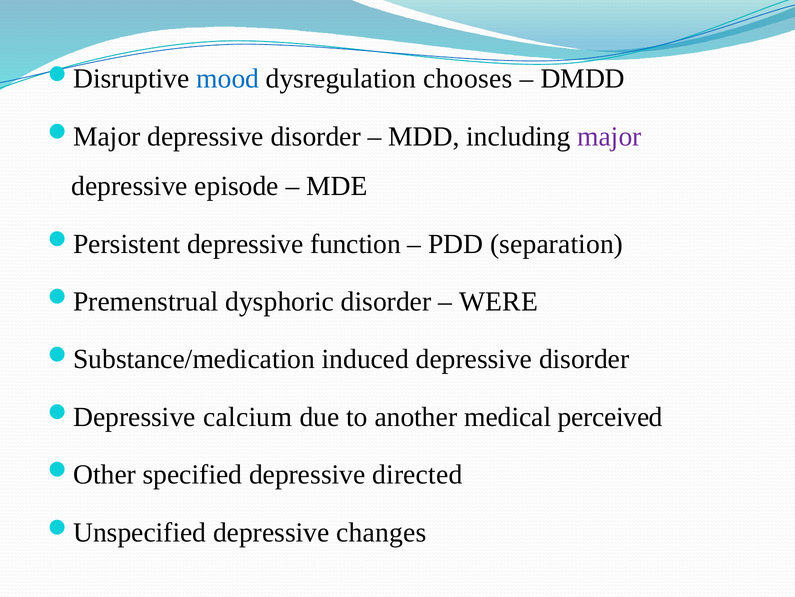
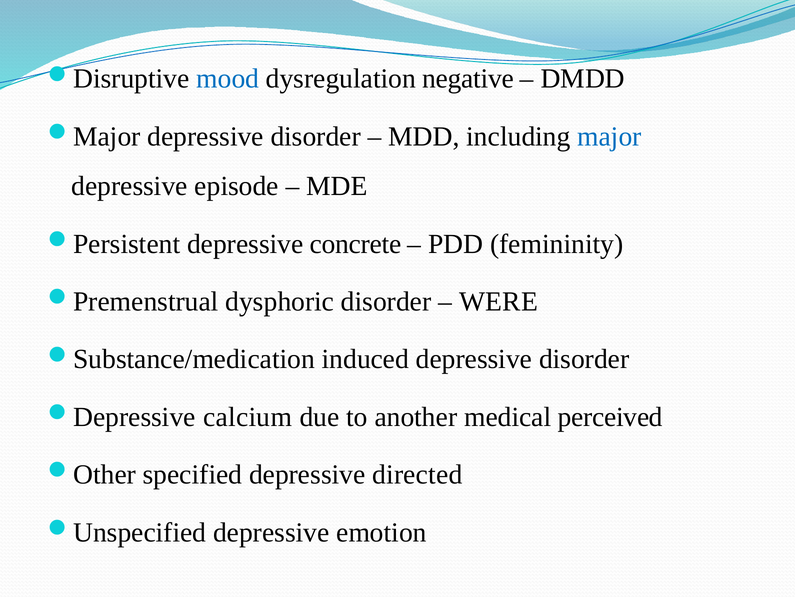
chooses: chooses -> negative (468, 79)
major colour: purple -> blue (609, 136)
function: function -> concrete (356, 244)
separation: separation -> femininity (557, 244)
changes: changes -> emotion (381, 532)
